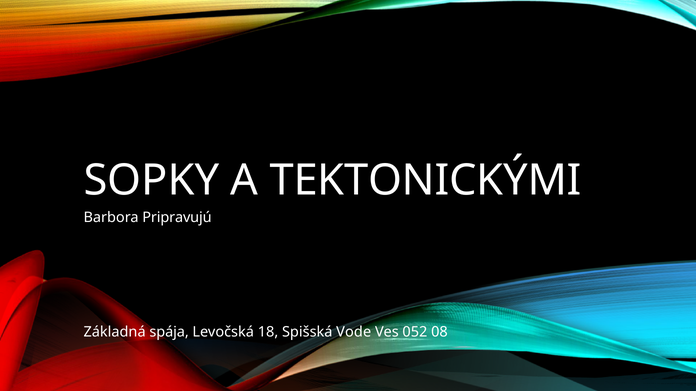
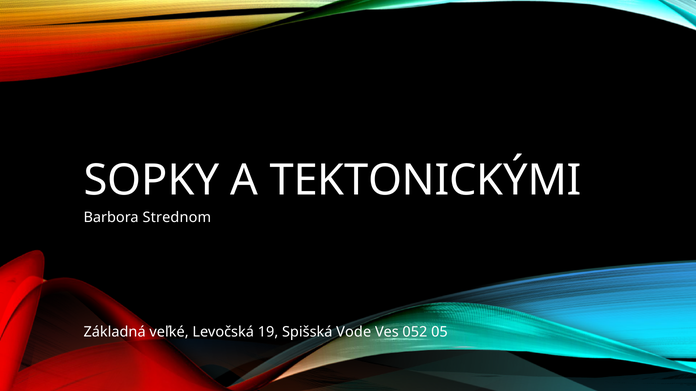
Pripravujú: Pripravujú -> Strednom (177, 218)
spája: spája -> veľké (169, 332)
18: 18 -> 19 (268, 332)
08: 08 -> 05 (439, 332)
